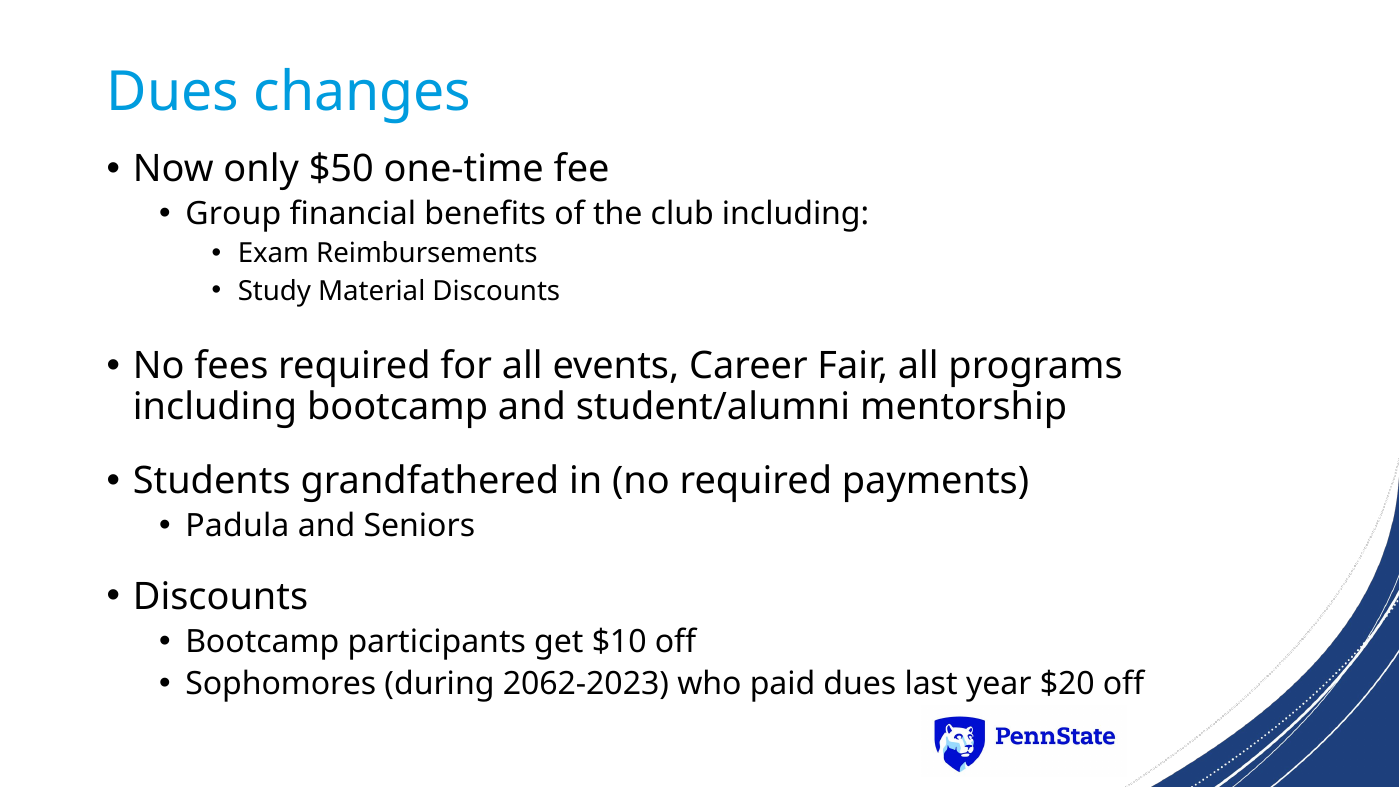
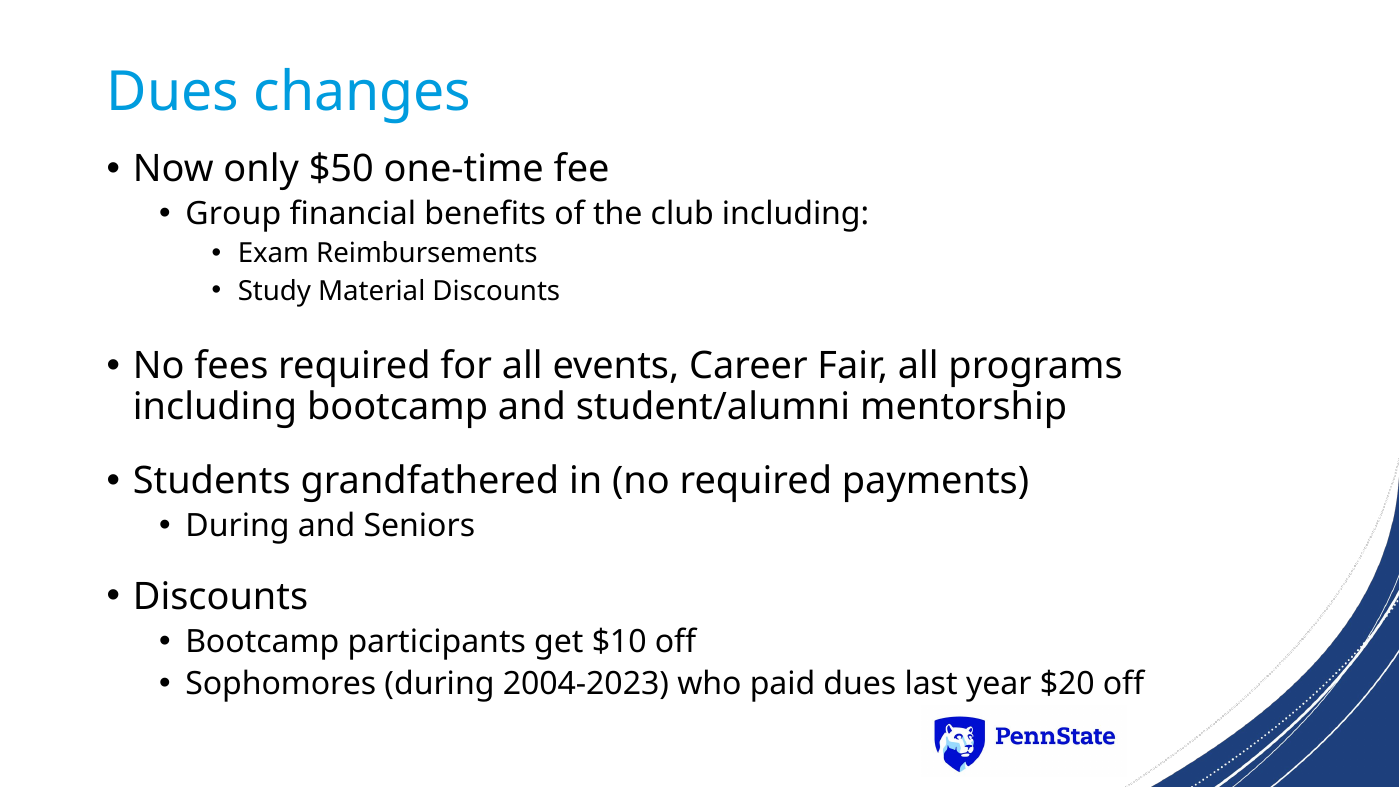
Padula: Padula -> During (238, 526)
2062-2023: 2062-2023 -> 2004-2023 (586, 684)
